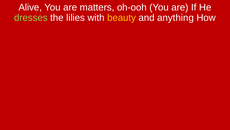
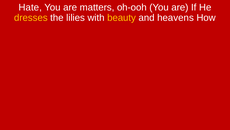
Alive: Alive -> Hate (30, 7)
dresses colour: light green -> yellow (31, 18)
anything: anything -> heavens (176, 18)
